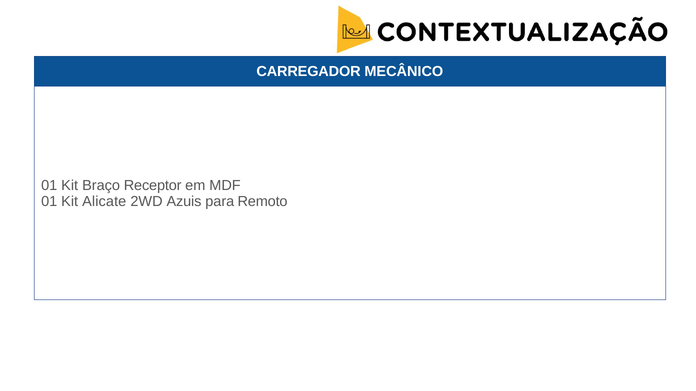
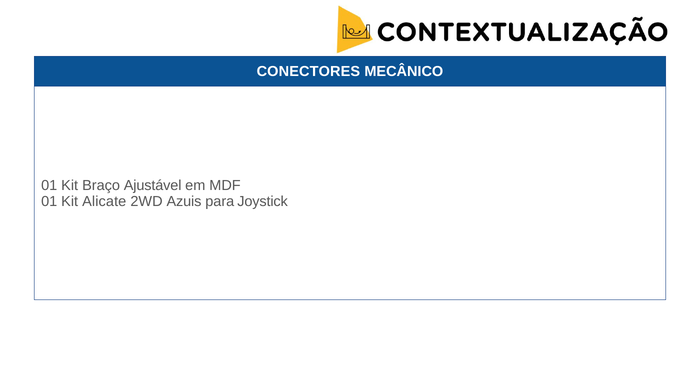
CARREGADOR: CARREGADOR -> CONECTORES (308, 72)
Receptor: Receptor -> Ajustável (153, 186)
Remoto: Remoto -> Joystick (263, 202)
